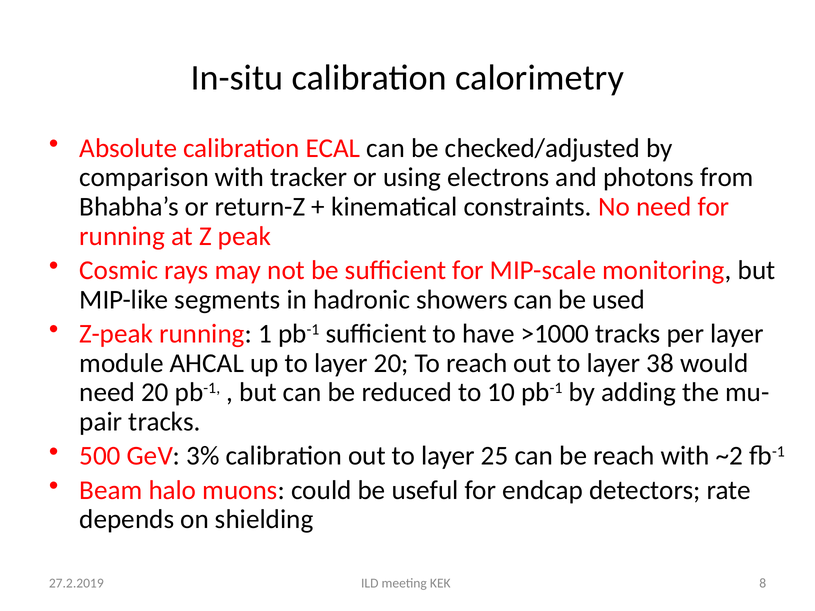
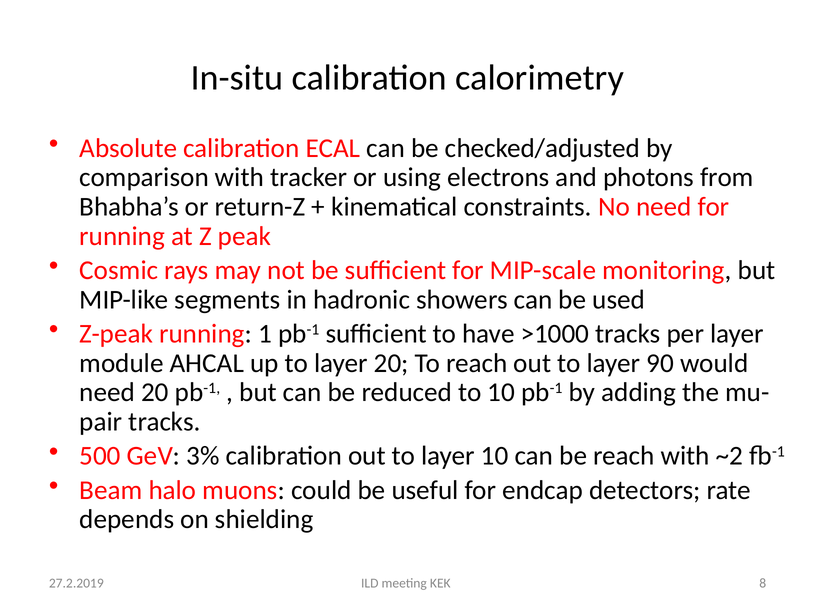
38: 38 -> 90 (660, 363)
layer 25: 25 -> 10 (495, 456)
